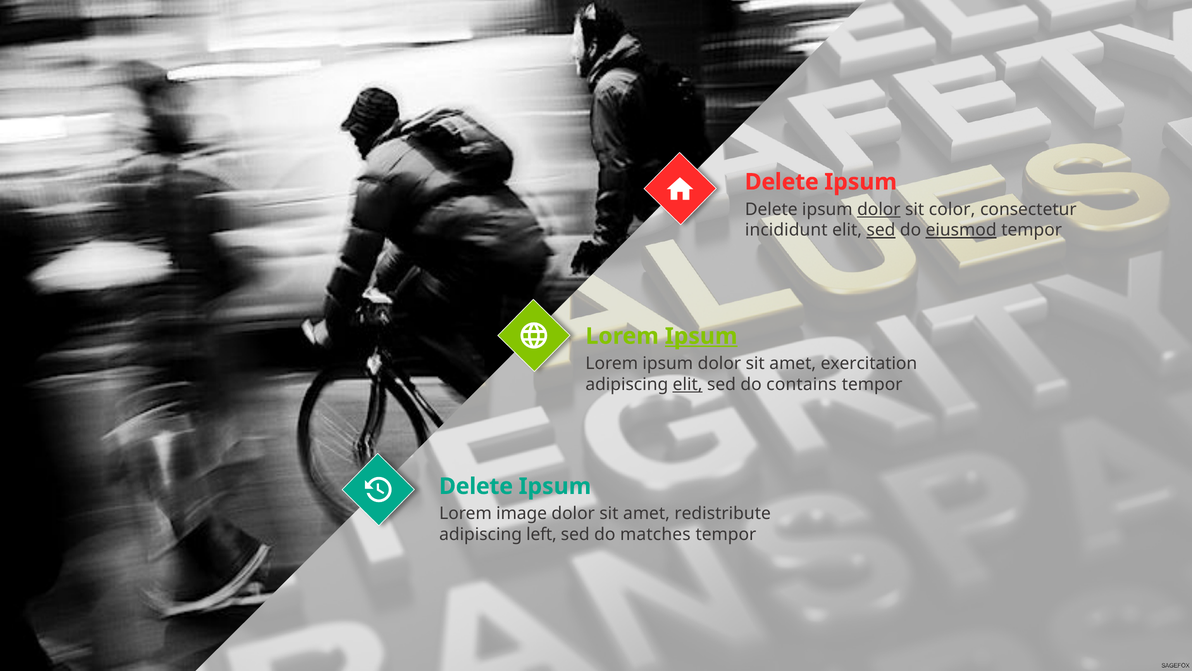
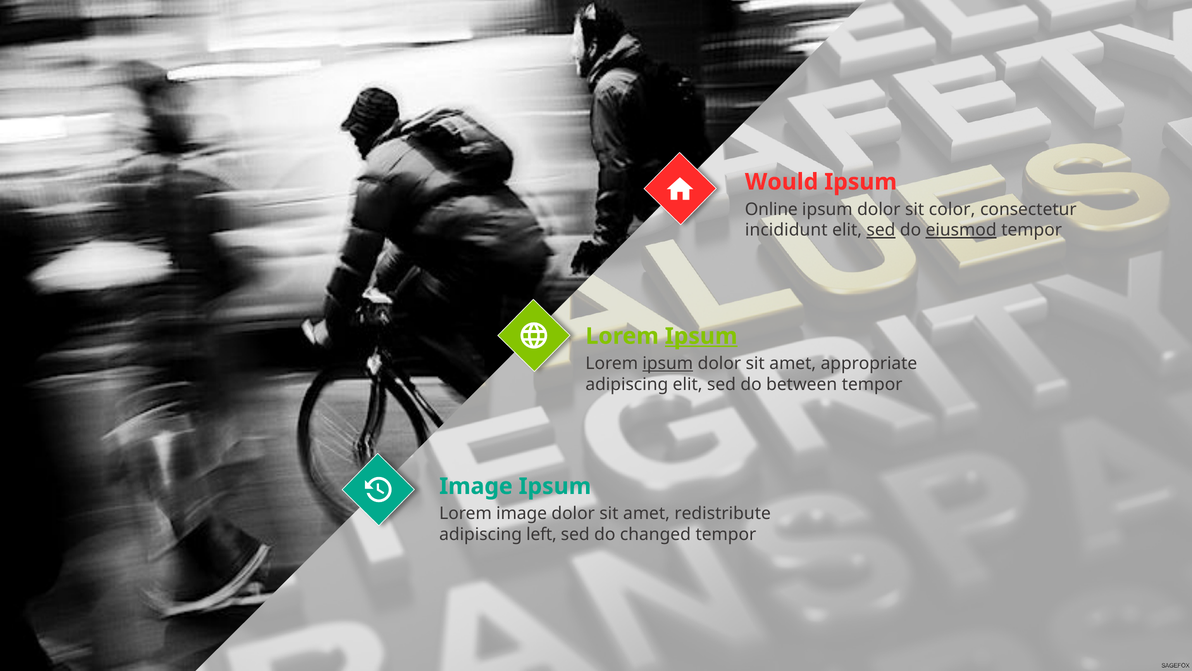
Delete: Delete -> Would (782, 182)
Delete: Delete -> Online (771, 209)
dolor underline: present -> none (879, 209)
ipsum underline: none -> present (668, 363)
exercitation: exercitation -> appropriate (869, 363)
elit underline: present -> none (688, 384)
contains: contains -> between (802, 384)
Delete: Delete -> Image (476, 486)
matches: matches -> changed (655, 534)
